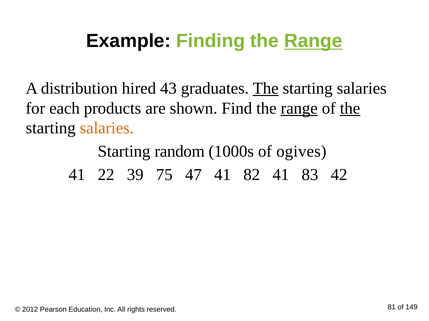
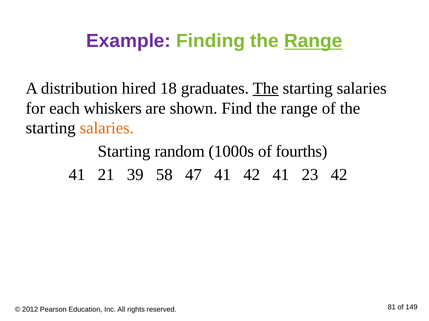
Example colour: black -> purple (129, 41)
43: 43 -> 18 (168, 88)
products: products -> whiskers (113, 108)
range underline: present -> none (299, 108)
the underline: present -> none (350, 108)
ogives: ogives -> fourths (302, 152)
22: 22 -> 21 (106, 175)
75: 75 -> 58 (164, 175)
41 82: 82 -> 42 (252, 175)
83: 83 -> 23 (310, 175)
